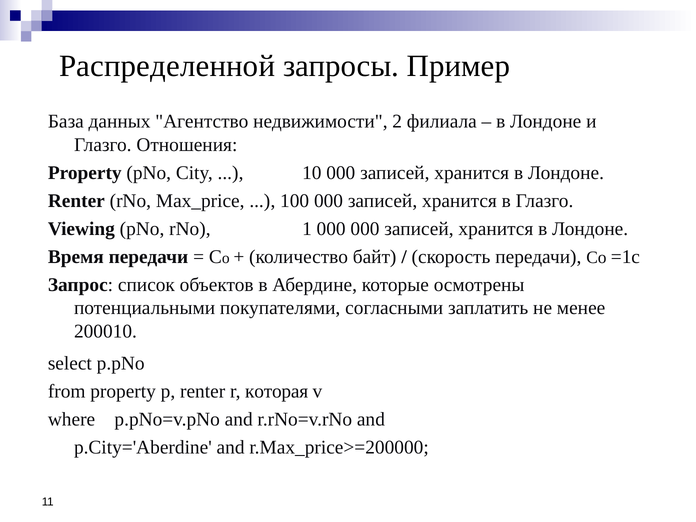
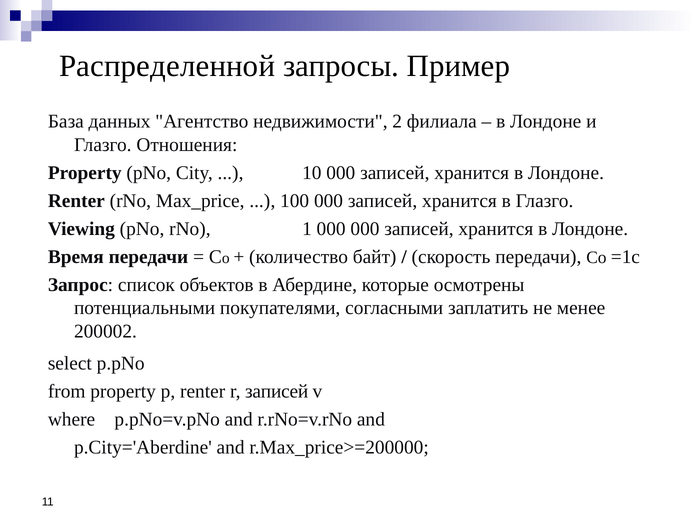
200010: 200010 -> 200002 (105, 331)
r которая: которая -> записей (277, 391)
